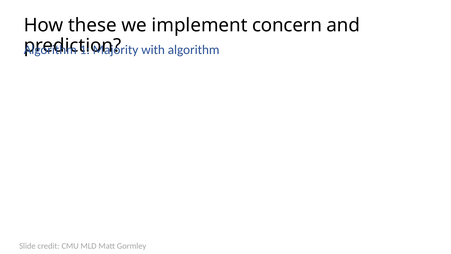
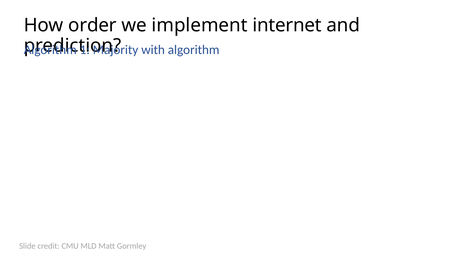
these: these -> order (92, 25)
concern: concern -> internet (287, 25)
